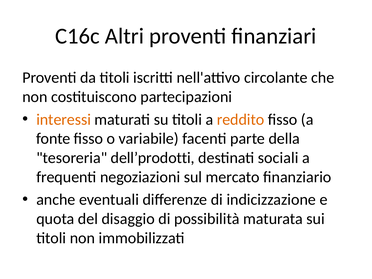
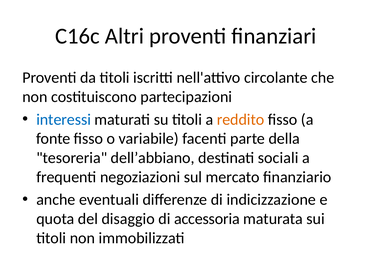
interessi colour: orange -> blue (64, 119)
dell’prodotti: dell’prodotti -> dell’abbiano (153, 158)
possibilità: possibilità -> accessoria (207, 219)
